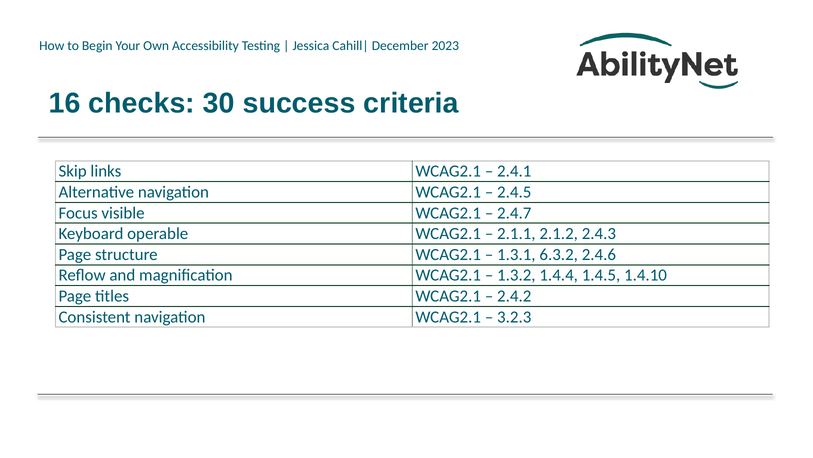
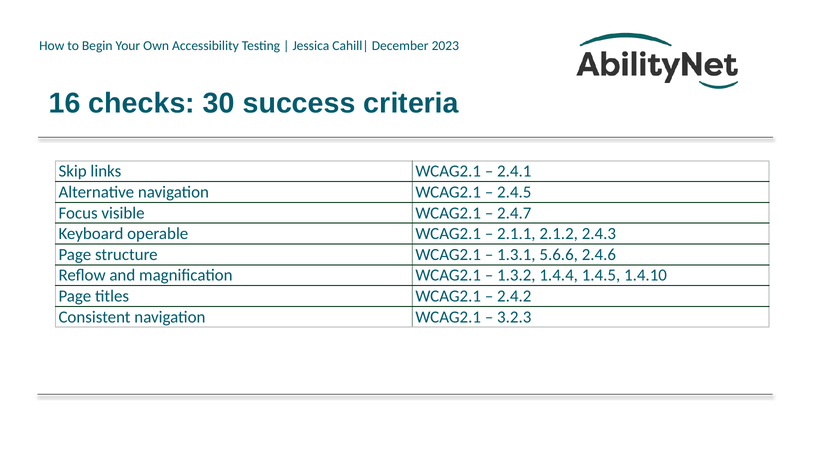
6.3.2: 6.3.2 -> 5.6.6 (559, 254)
